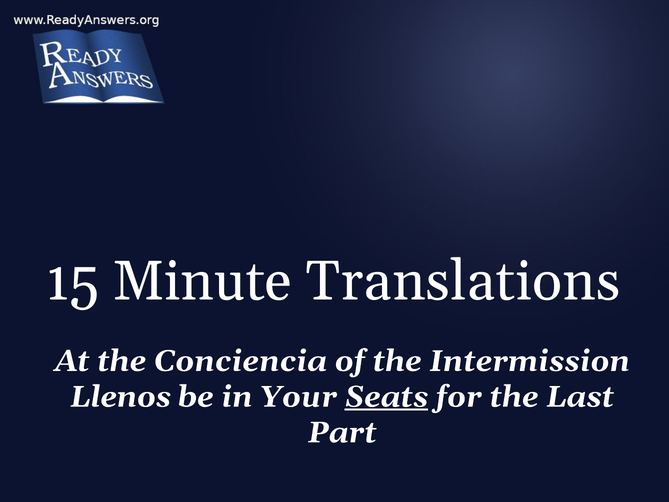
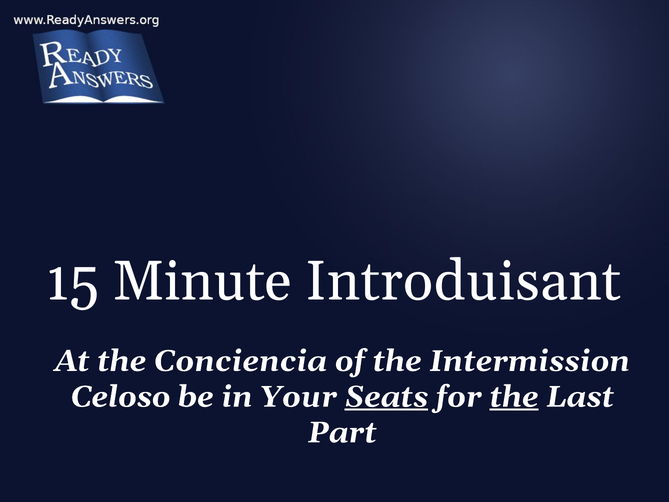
Translations: Translations -> Introduisant (463, 281)
Llenos: Llenos -> Celoso (121, 397)
the underline: none -> present (514, 397)
